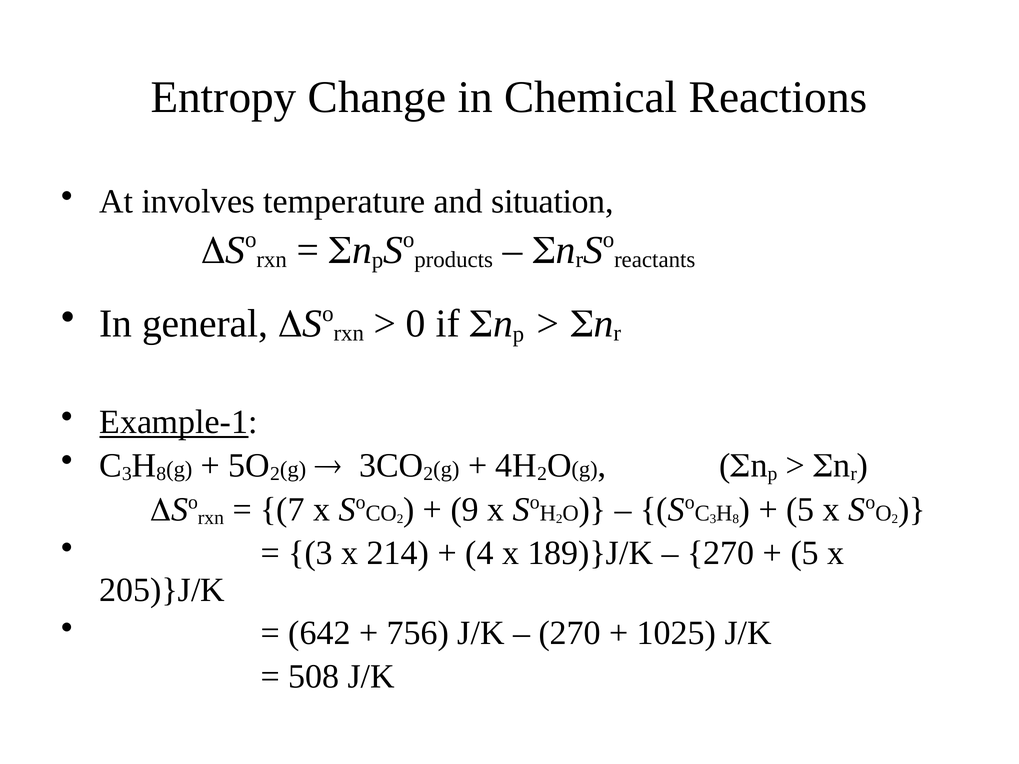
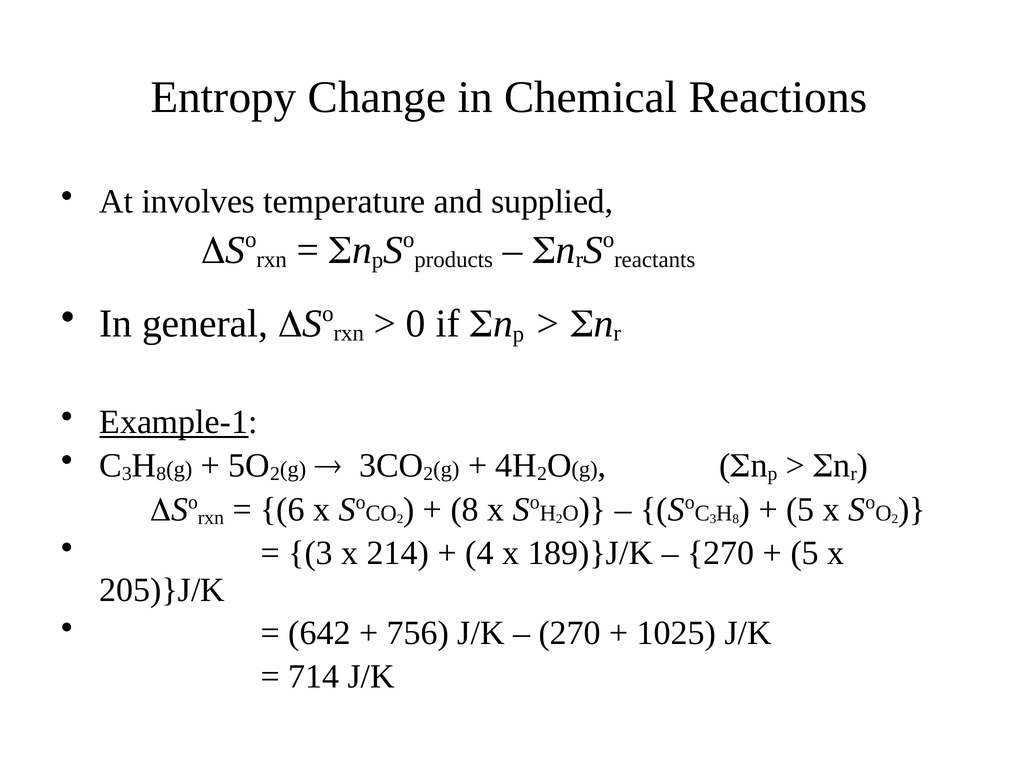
situation: situation -> supplied (552, 202)
7: 7 -> 6 (282, 510)
9: 9 -> 8 (465, 510)
508: 508 -> 714 (314, 677)
